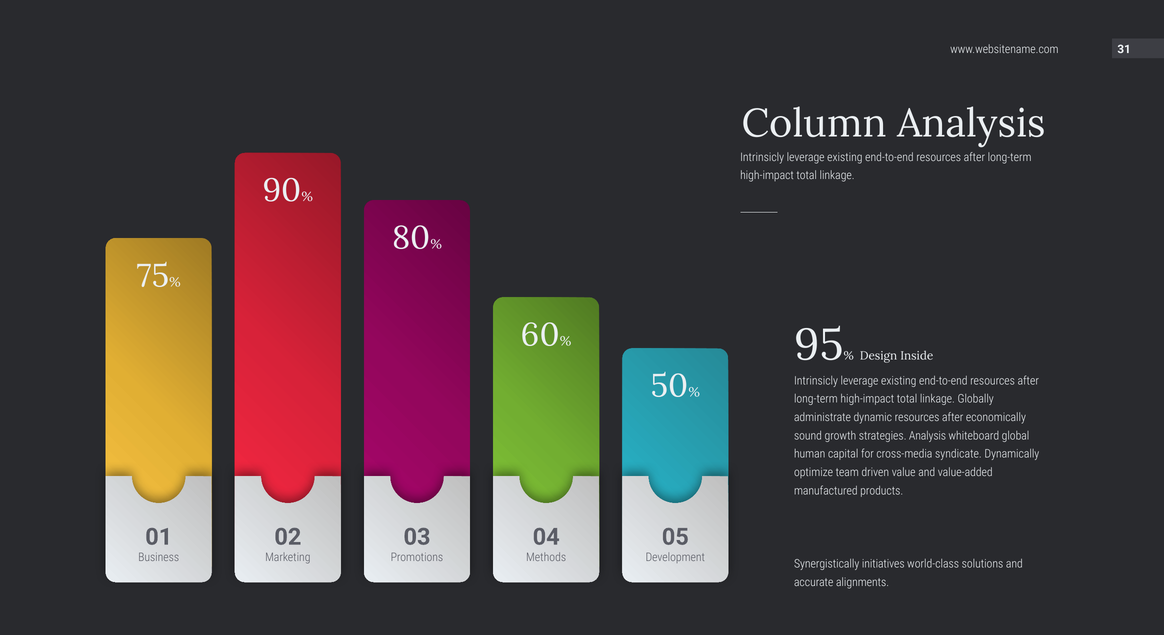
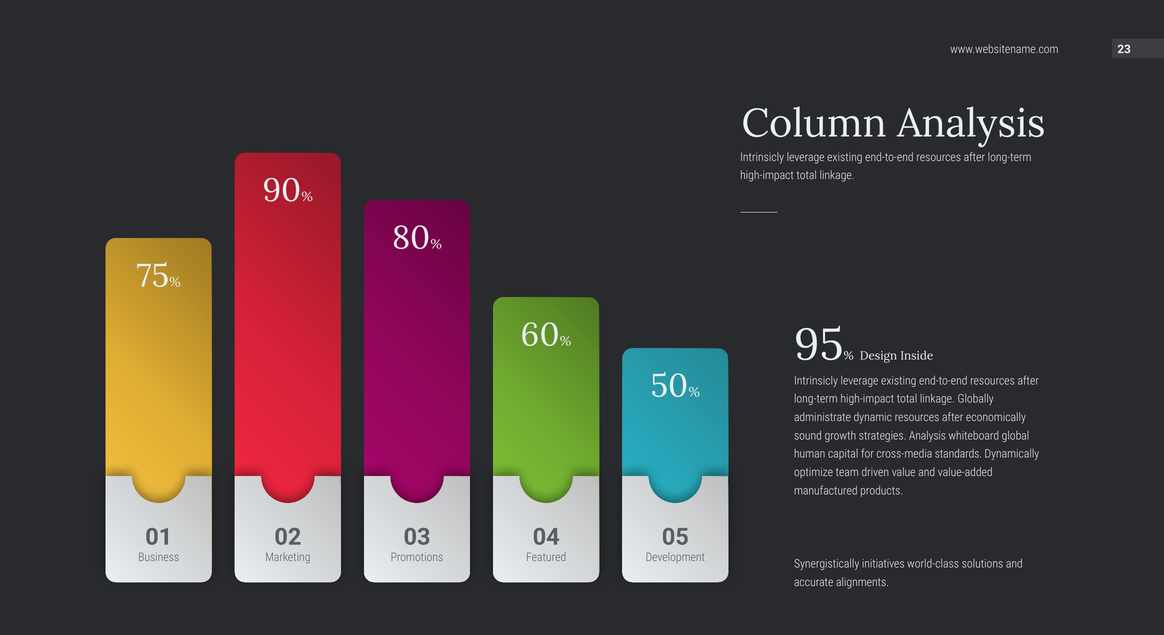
31: 31 -> 23 (1124, 49)
syndicate: syndicate -> standards (958, 454)
Methods: Methods -> Featured (546, 557)
